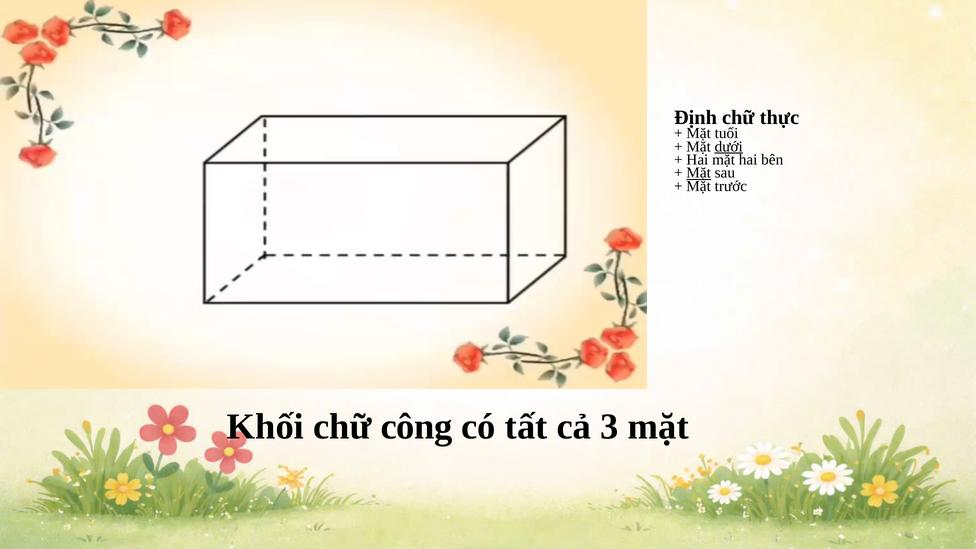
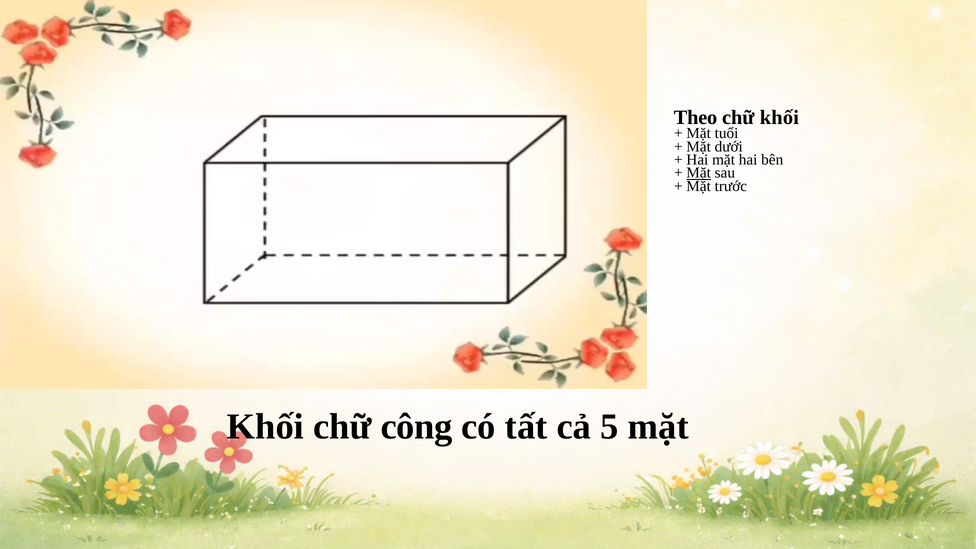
Định: Định -> Theo (696, 118)
chữ thực: thực -> khối (779, 118)
dưới underline: present -> none (729, 146)
3: 3 -> 5 (610, 427)
